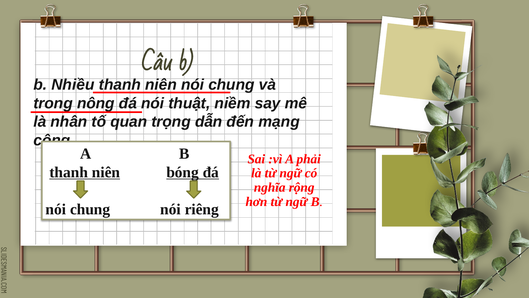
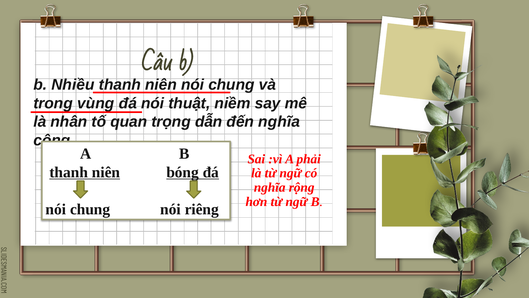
nông: nông -> vùng (96, 103)
đến mạng: mạng -> nghĩa (279, 122)
